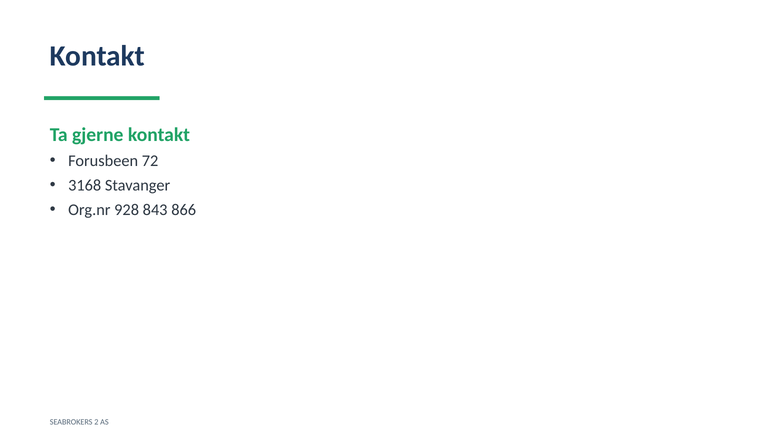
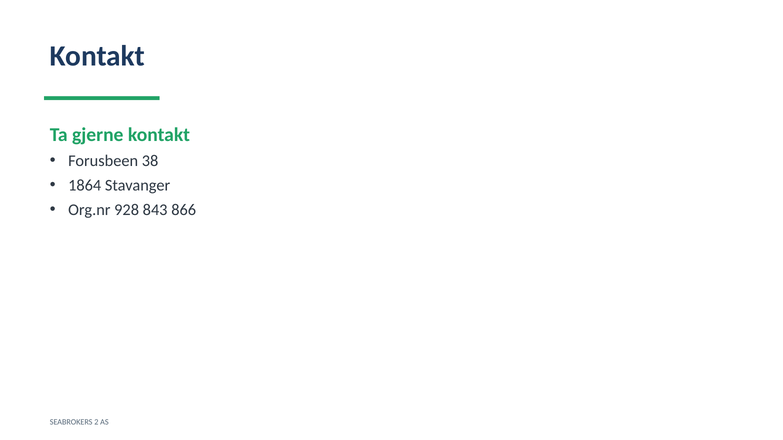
72: 72 -> 38 (150, 161)
3168: 3168 -> 1864 (85, 185)
